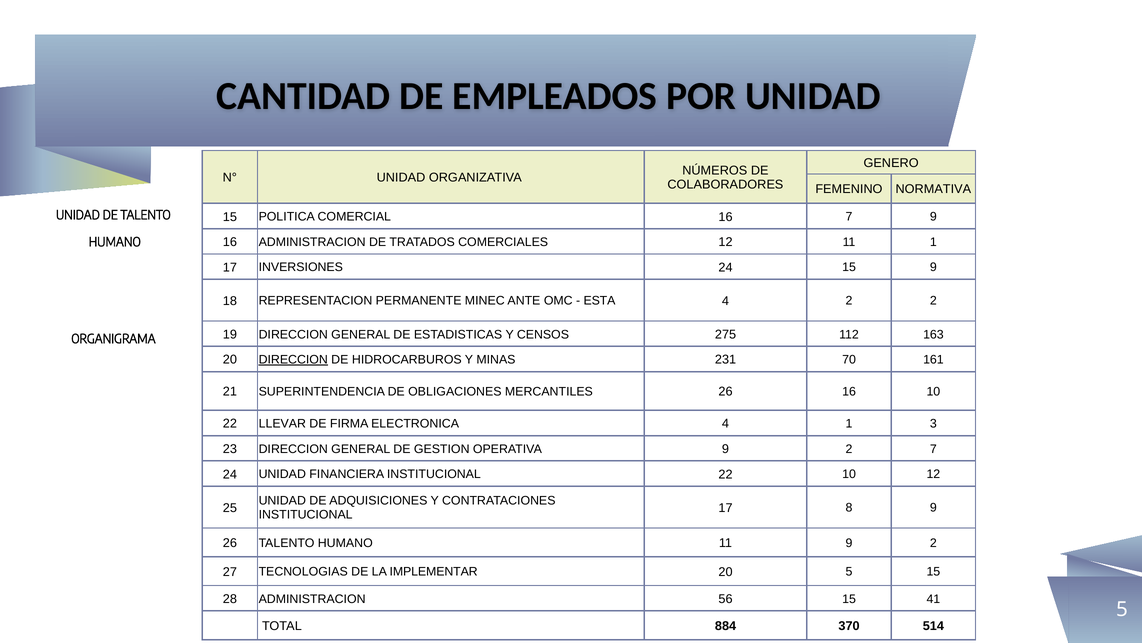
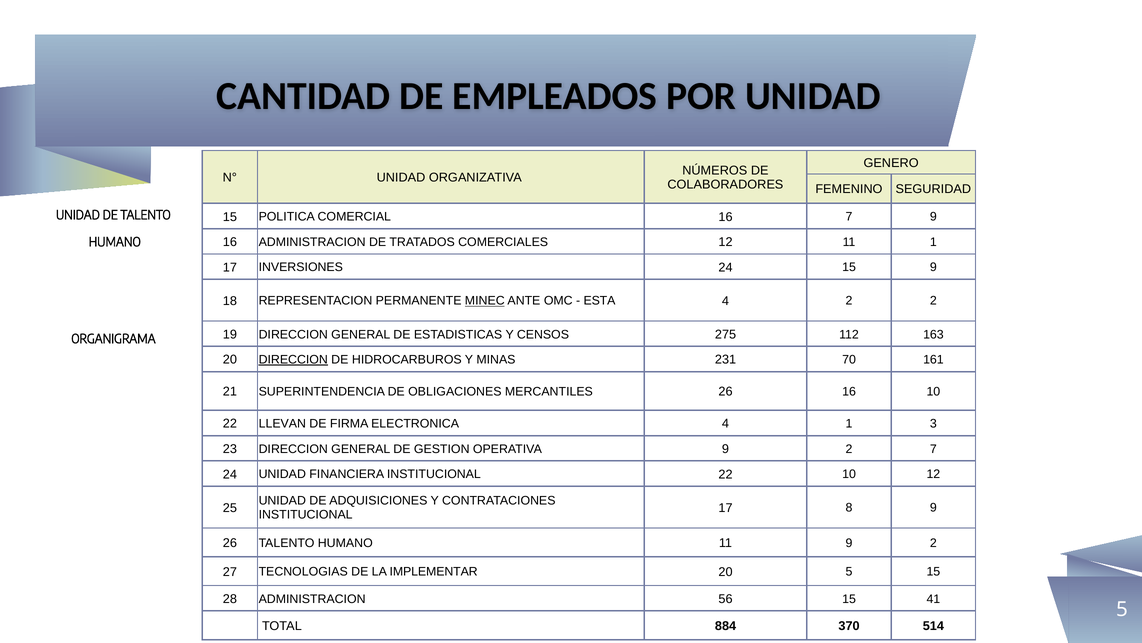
NORMATIVA: NORMATIVA -> SEGURIDAD (933, 189)
MINEC underline: none -> present (485, 301)
LLEVAR: LLEVAR -> LLEVAN (282, 423)
